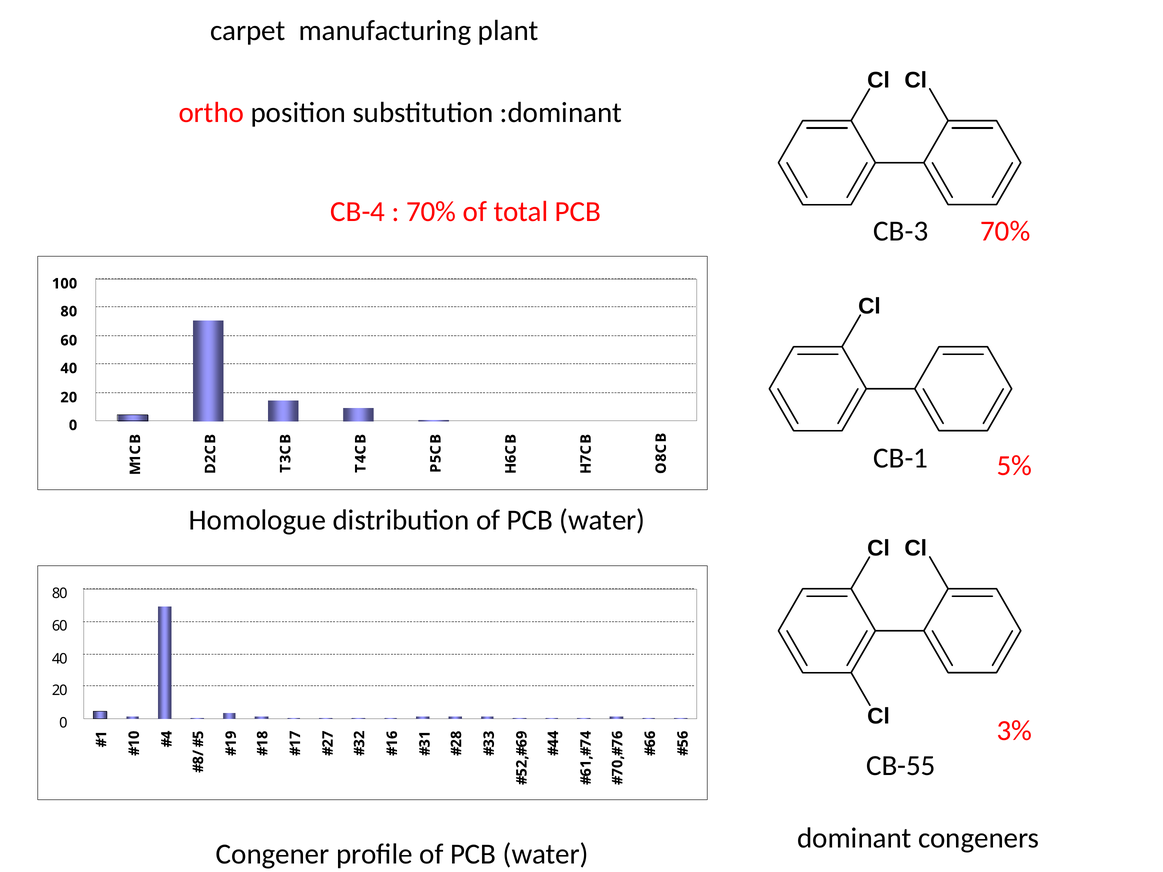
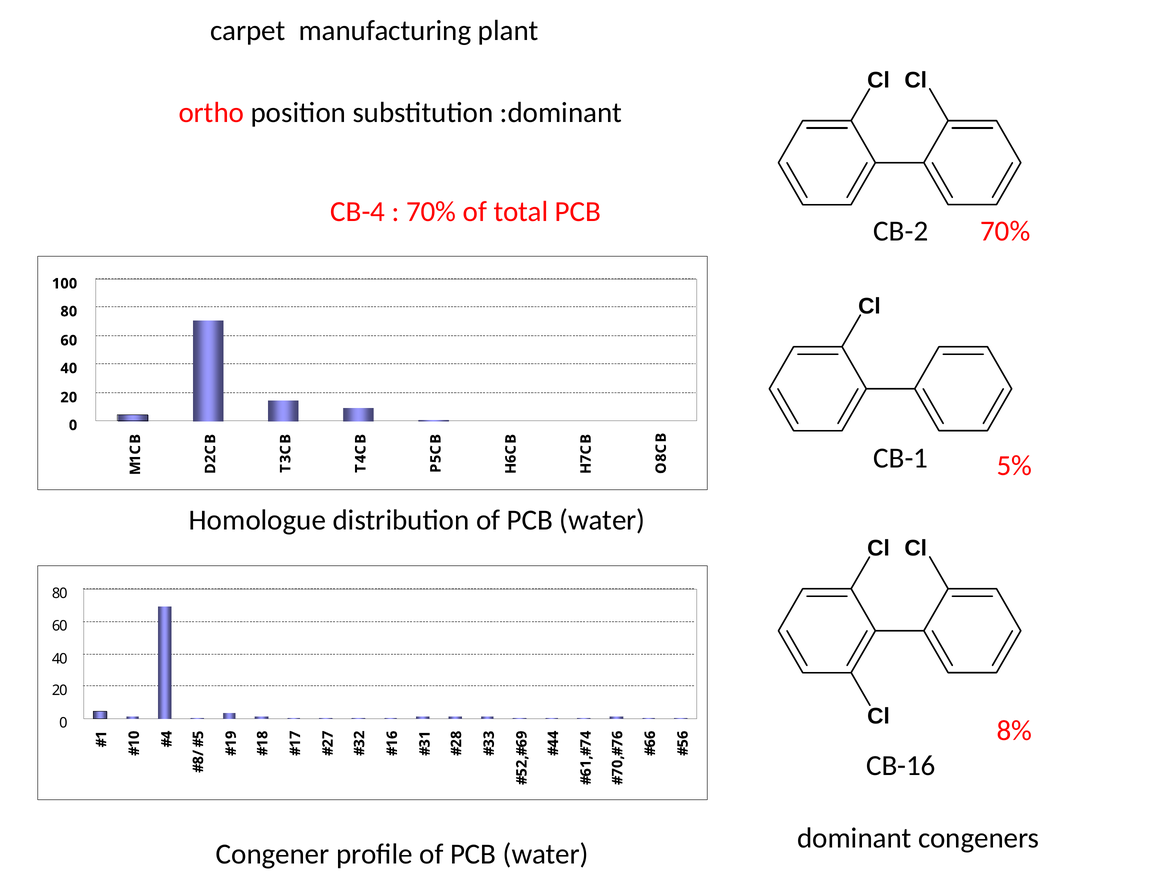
CB-3: CB-3 -> CB-2 (901, 231)
3%: 3% -> 8% (1014, 731)
CB-55: CB-55 -> CB-16 (901, 766)
